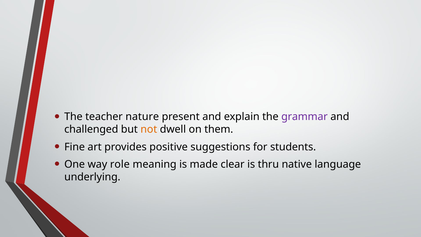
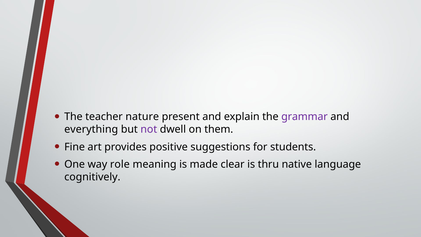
challenged: challenged -> everything (91, 129)
not colour: orange -> purple (149, 129)
underlying: underlying -> cognitively (92, 177)
